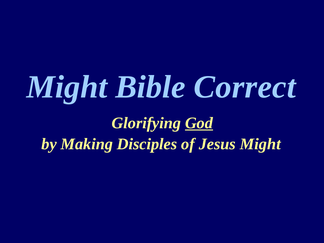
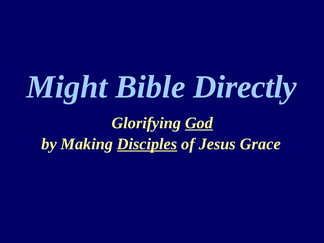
Correct: Correct -> Directly (245, 87)
Disciples underline: none -> present (147, 144)
Jesus Might: Might -> Grace (260, 144)
